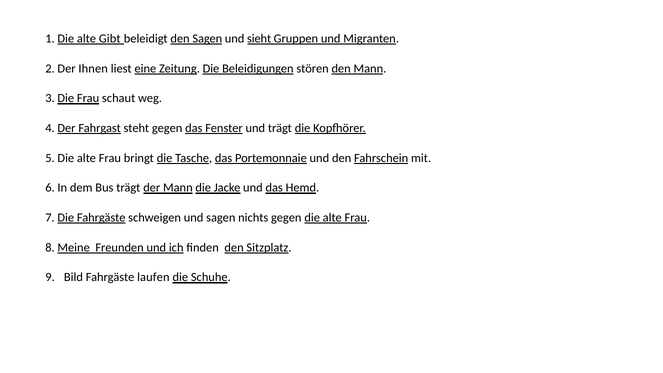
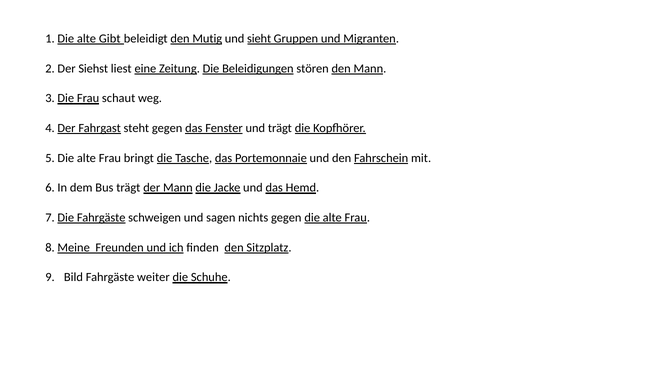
den Sagen: Sagen -> Mutig (207, 39)
Ihnen: Ihnen -> Siehst (93, 68)
laufen: laufen -> weiter (153, 277)
